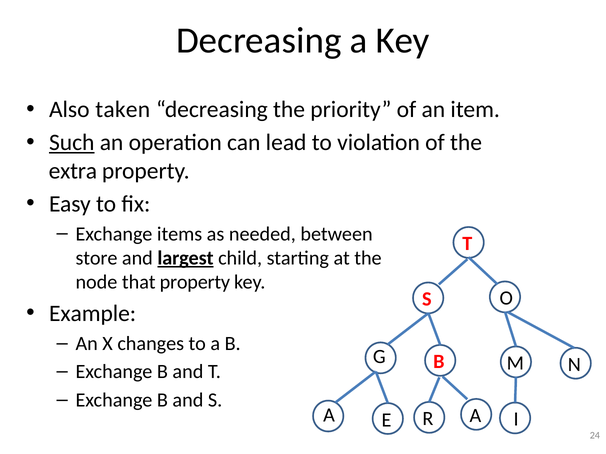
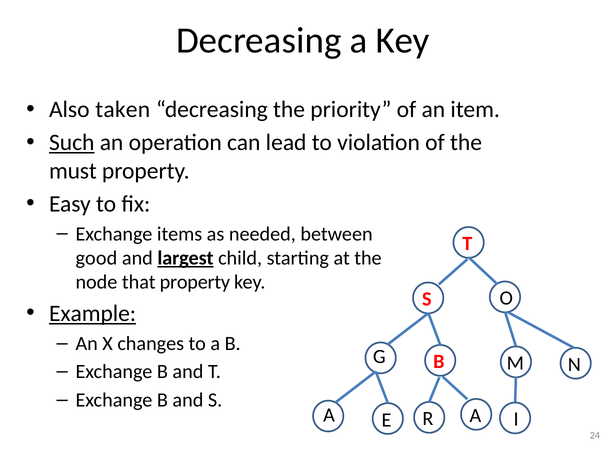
extra: extra -> must (73, 171)
store: store -> good (96, 258)
Example underline: none -> present (93, 314)
